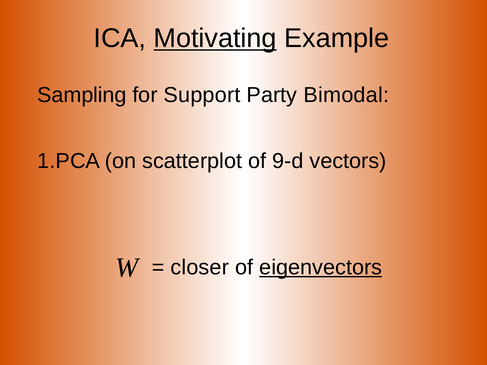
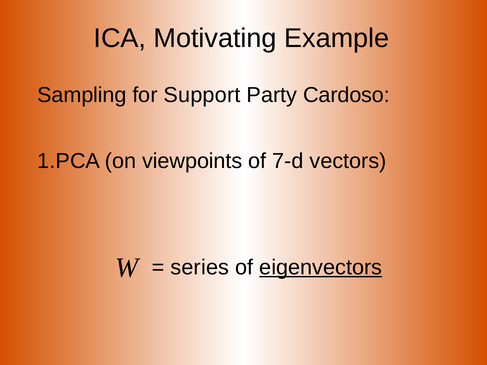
Motivating underline: present -> none (215, 38)
Bimodal: Bimodal -> Cardoso (346, 95)
scatterplot: scatterplot -> viewpoints (192, 161)
9-d: 9-d -> 7-d (288, 161)
closer: closer -> series (200, 268)
